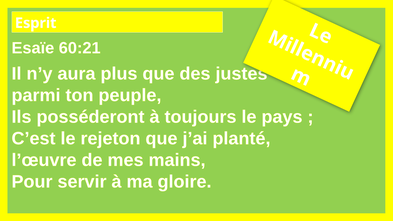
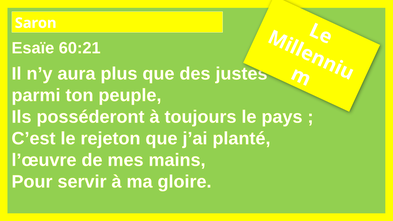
Esprit: Esprit -> Saron (36, 23)
